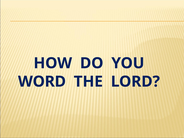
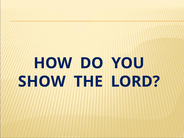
WORD: WORD -> SHOW (42, 82)
